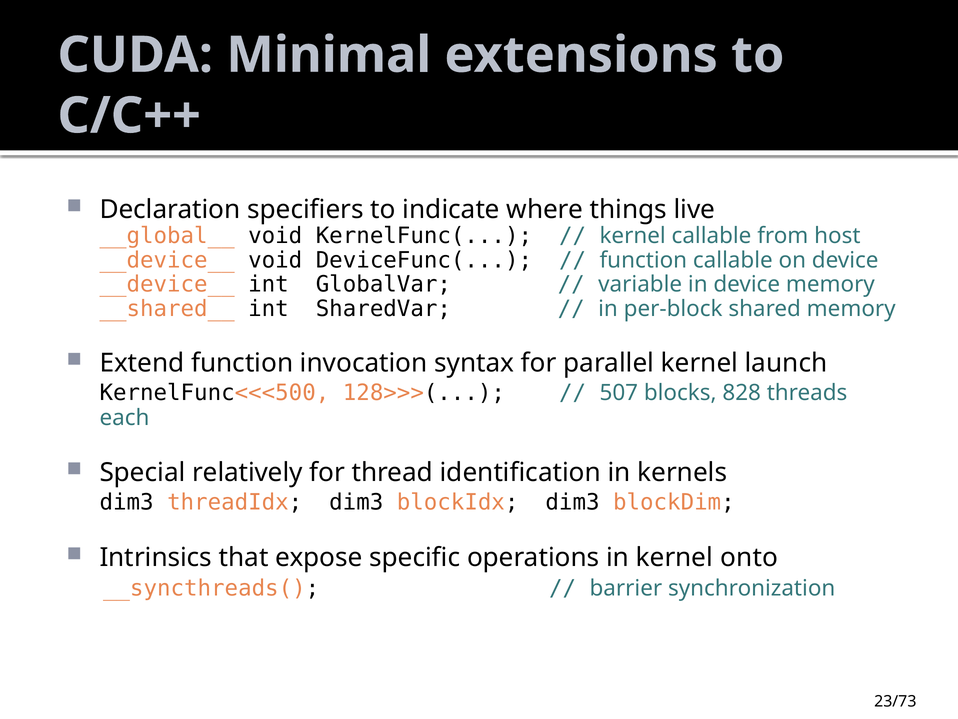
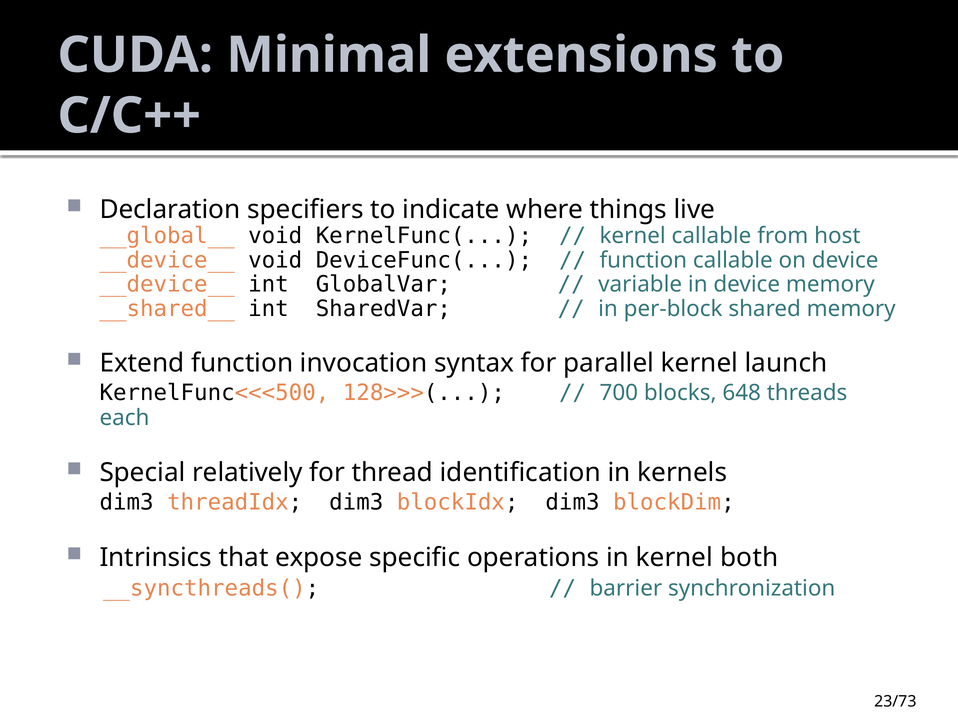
507: 507 -> 700 (619, 393)
828: 828 -> 648 (742, 393)
onto: onto -> both (749, 557)
